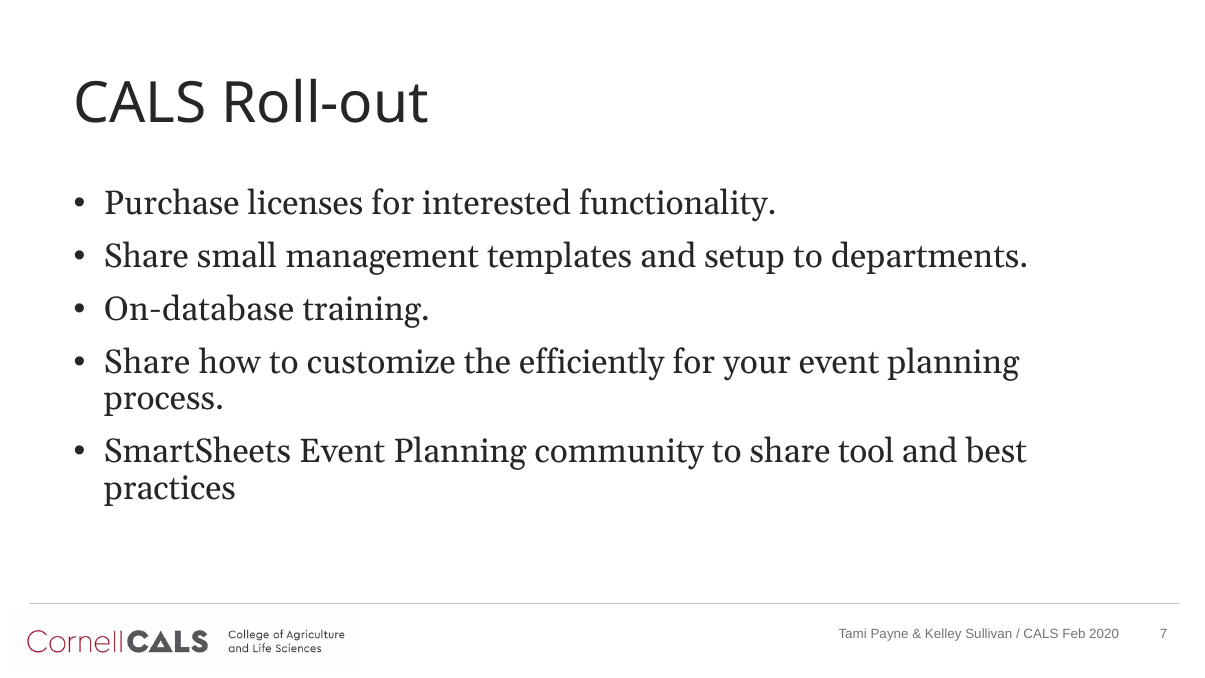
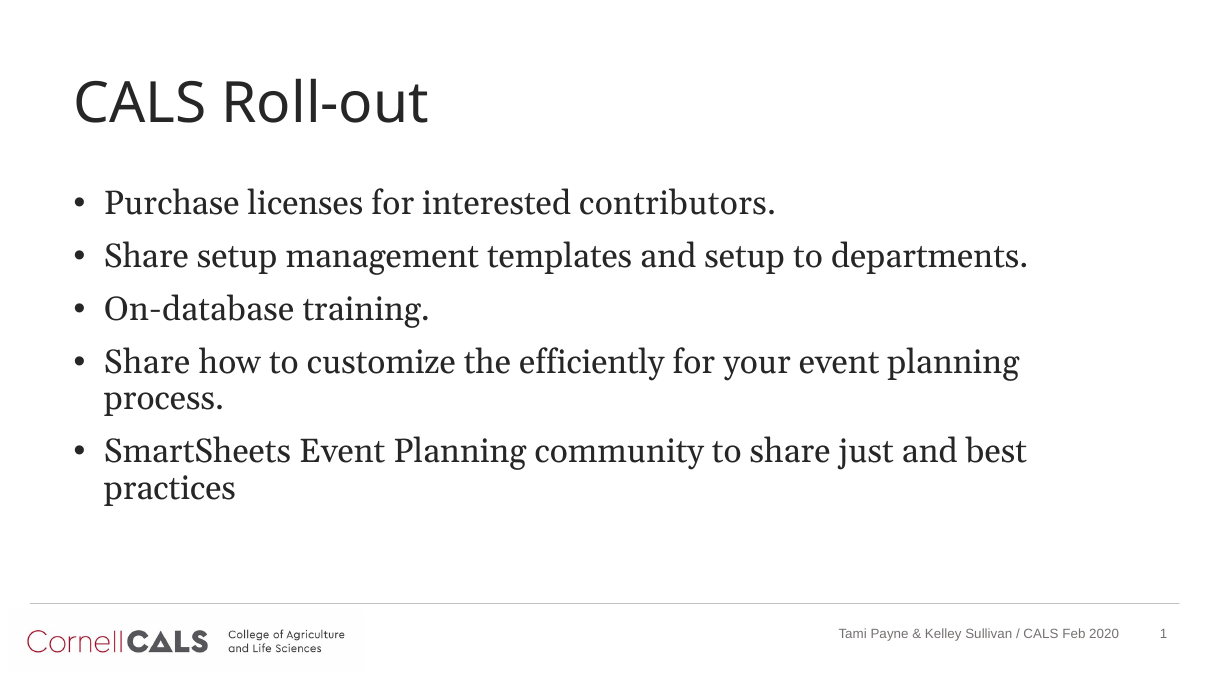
functionality: functionality -> contributors (678, 204)
Share small: small -> setup (237, 257)
tool: tool -> just (866, 452)
7: 7 -> 1 (1164, 634)
